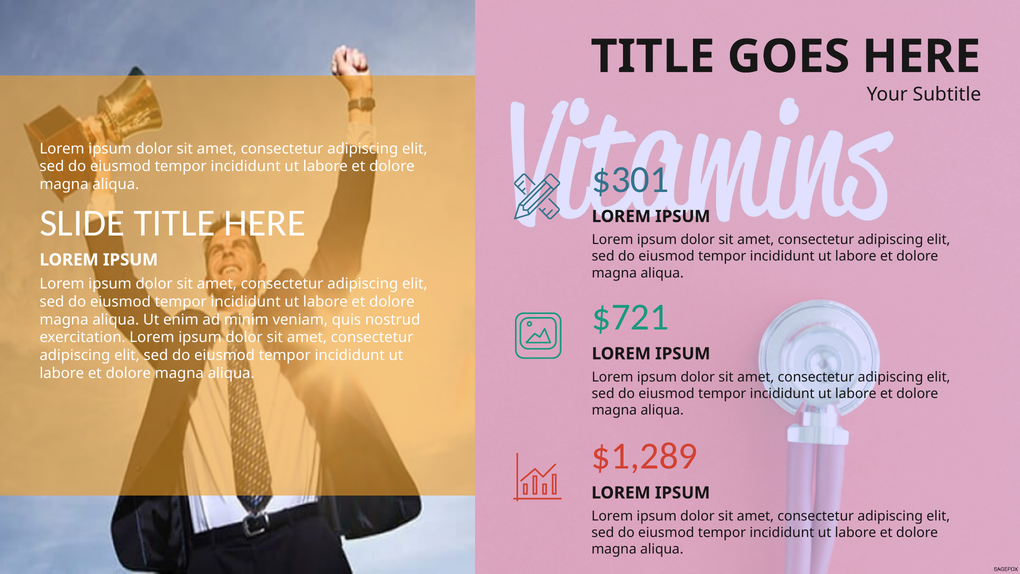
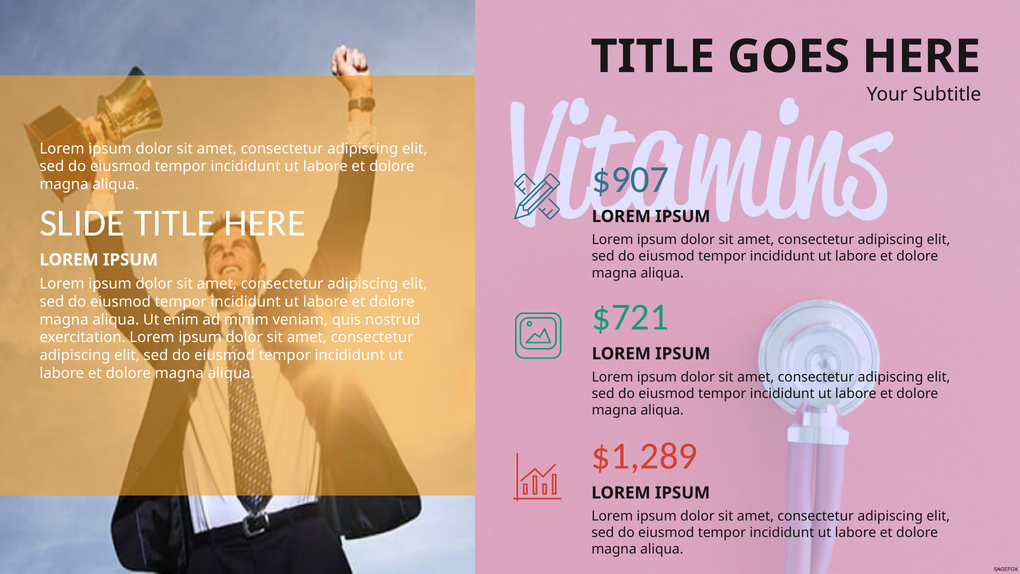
$301: $301 -> $907 (630, 180)
